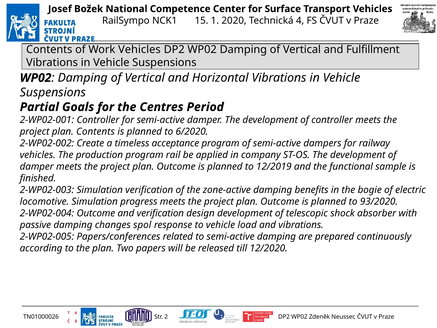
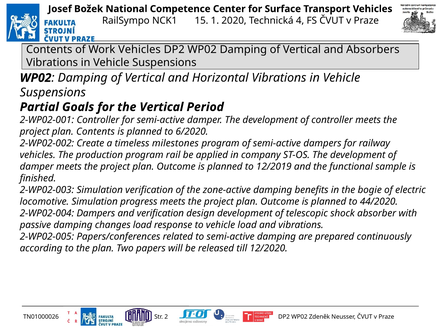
Fulfillment: Fulfillment -> Absorbers (373, 49)
the Centres: Centres -> Vertical (162, 107)
acceptance: acceptance -> milestones (175, 143)
93/2020: 93/2020 -> 44/2020 (379, 201)
2-WP02-004 Outcome: Outcome -> Dampers (96, 213)
changes spol: spol -> load (142, 225)
